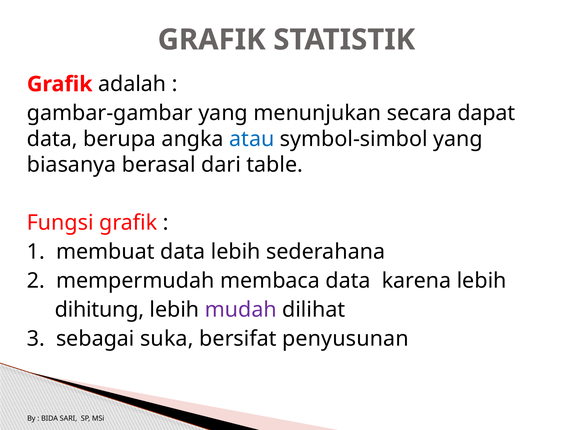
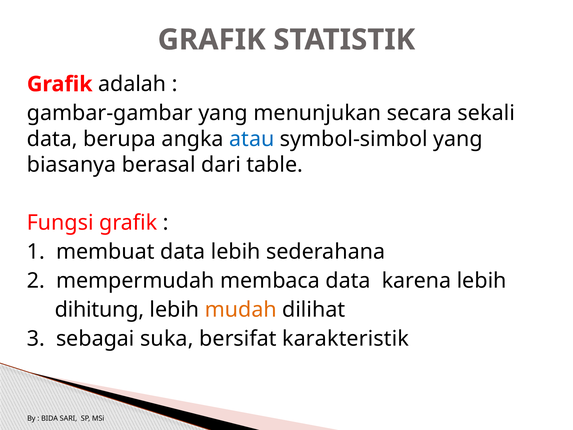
dapat: dapat -> sekali (486, 113)
mudah colour: purple -> orange (241, 310)
penyusunan: penyusunan -> karakteristik (346, 339)
